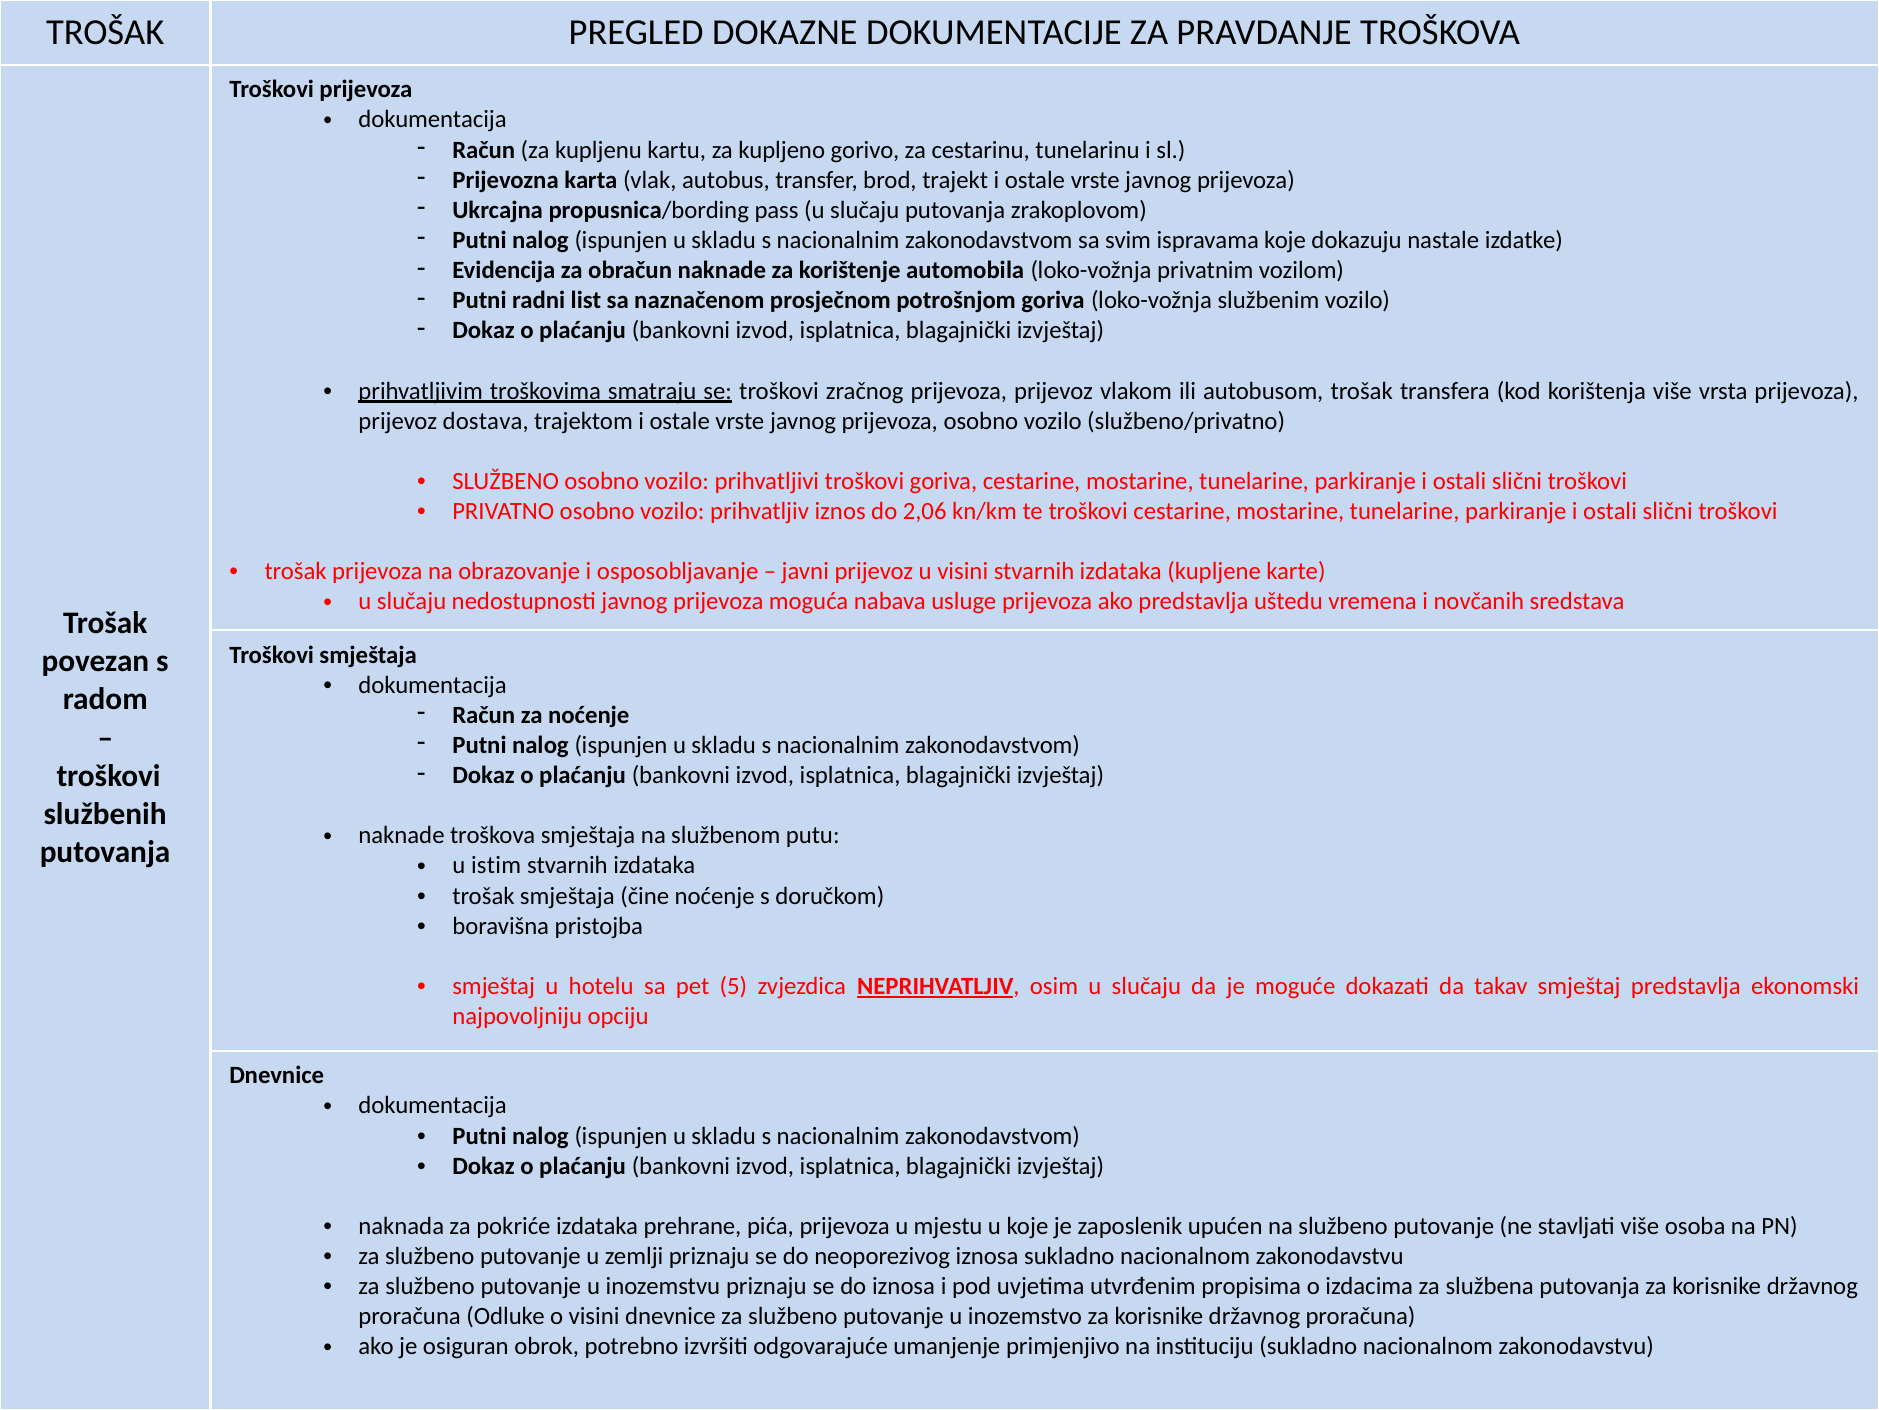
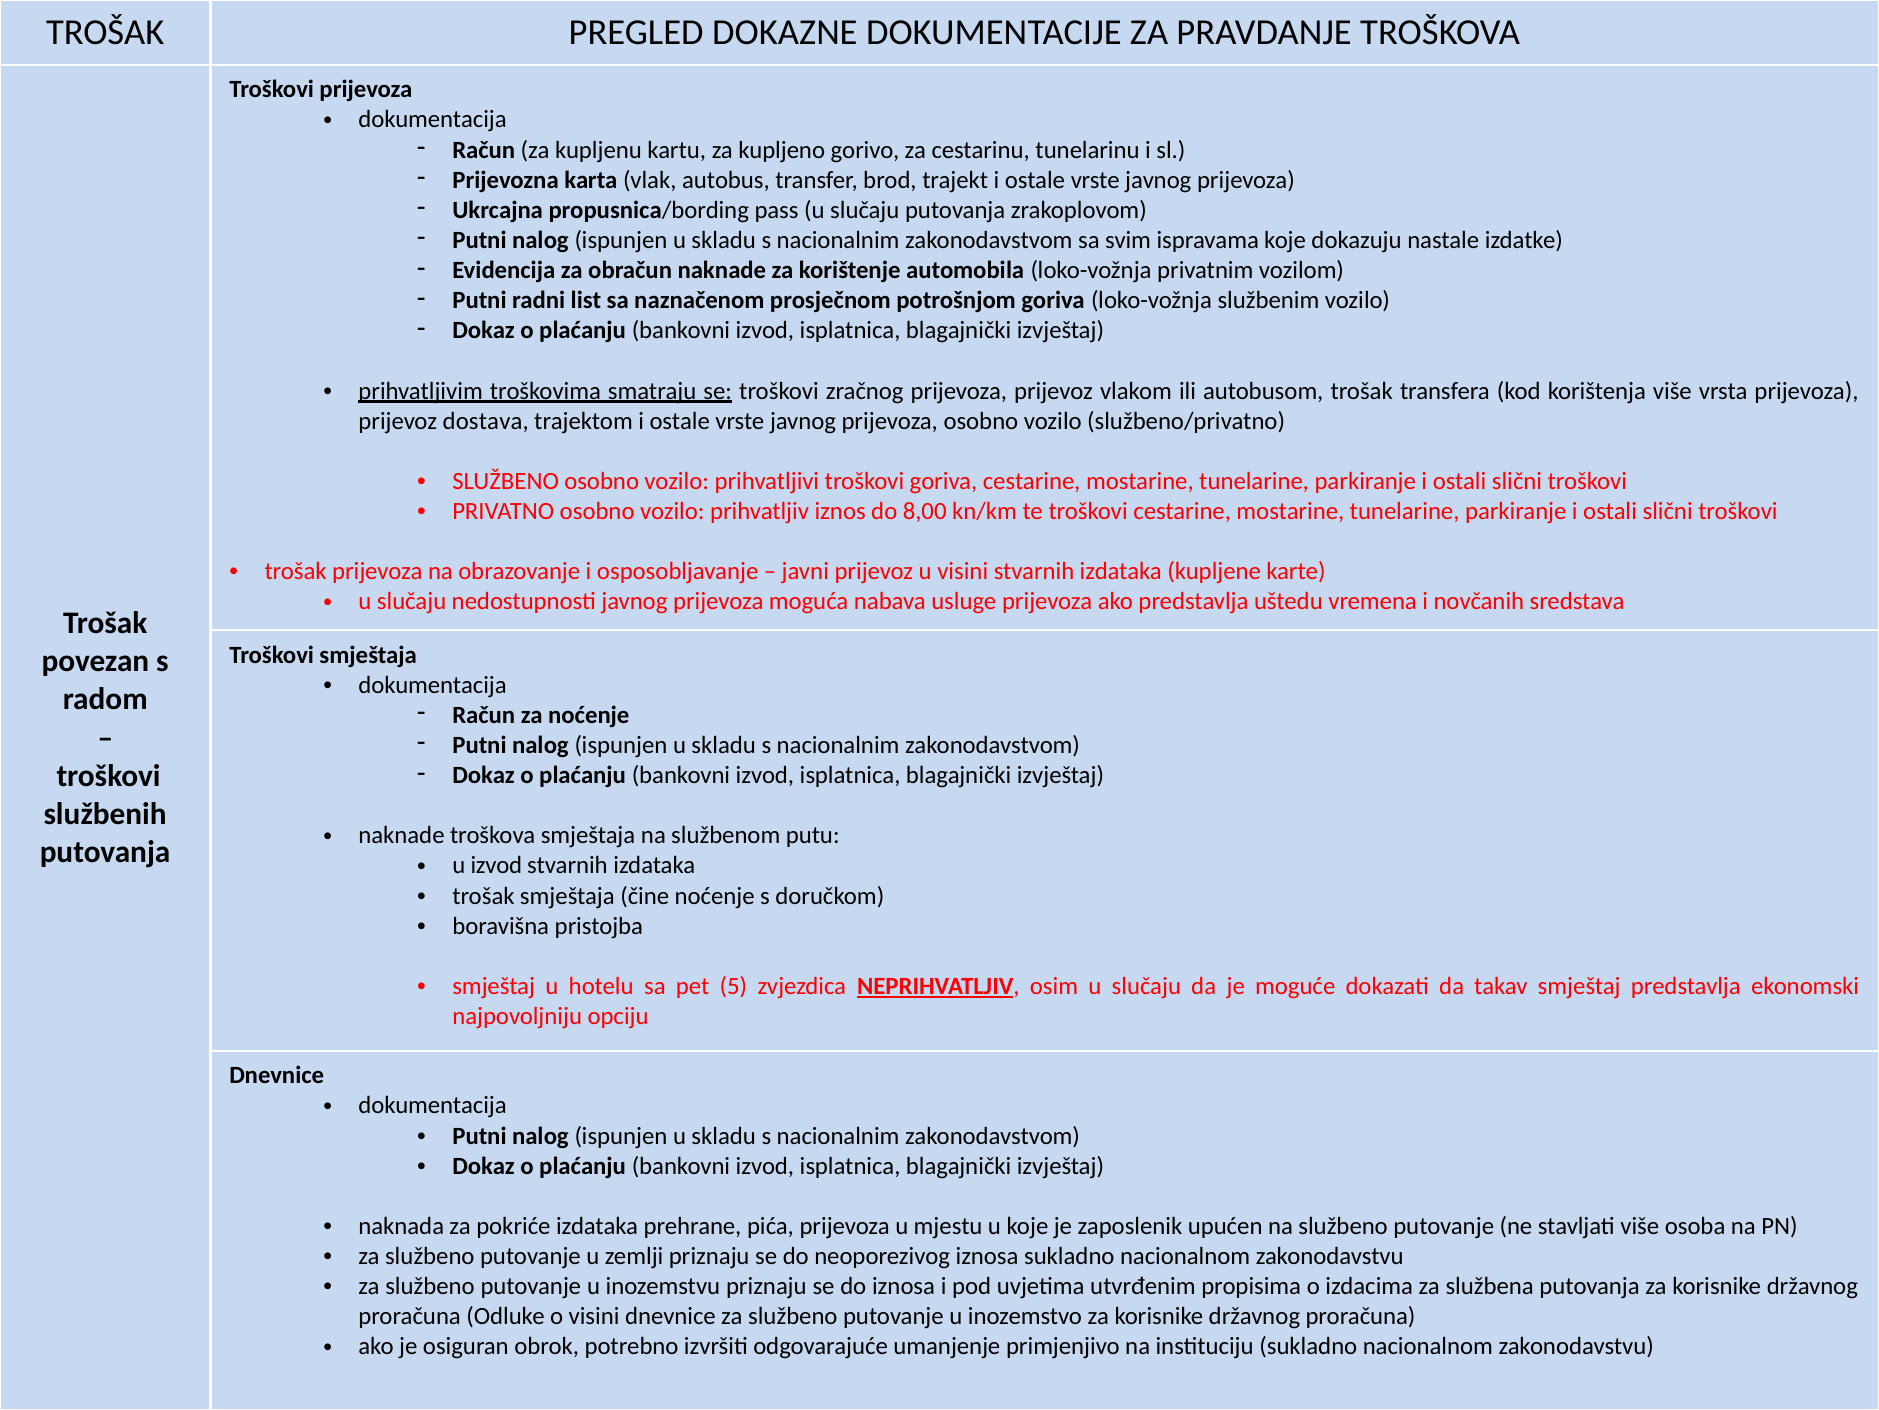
2,06: 2,06 -> 8,00 (925, 511)
u istim: istim -> izvod (496, 865)
